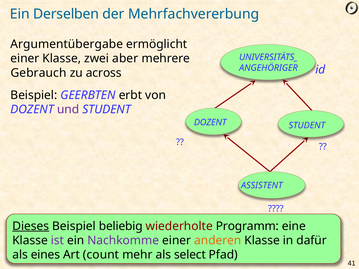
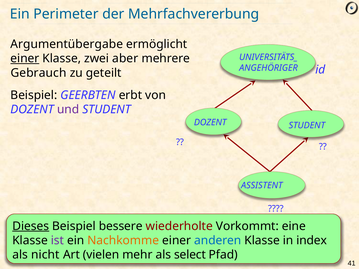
Derselben: Derselben -> Perimeter (66, 14)
einer underline: none -> present (25, 59)
across: across -> geteilt (104, 73)
beliebig: beliebig -> bessere (121, 226)
Programm: Programm -> Vorkommt (247, 226)
Nachkomme colour: purple -> orange (123, 241)
anderen colour: orange -> blue (218, 241)
dafür: dafür -> index (312, 241)
eines: eines -> nicht (45, 255)
count: count -> vielen (101, 255)
